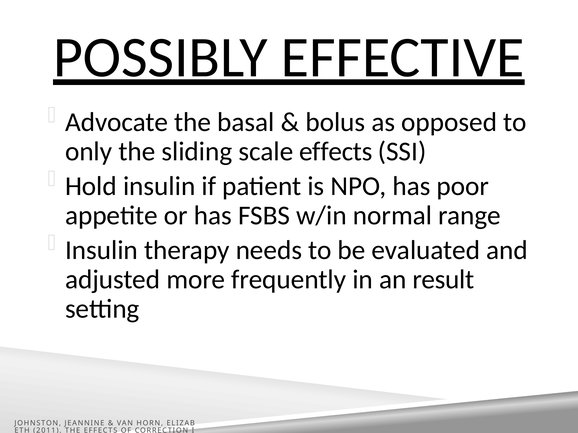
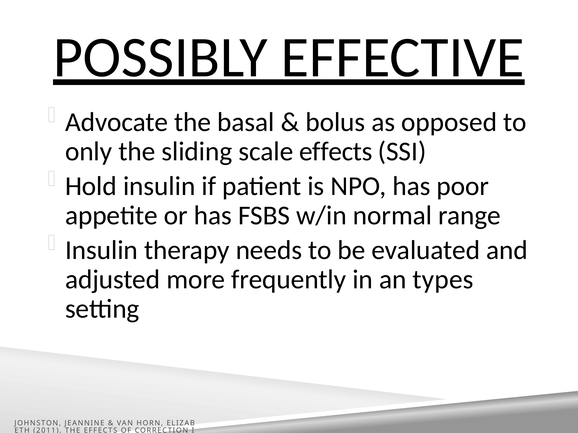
result: result -> types (443, 280)
